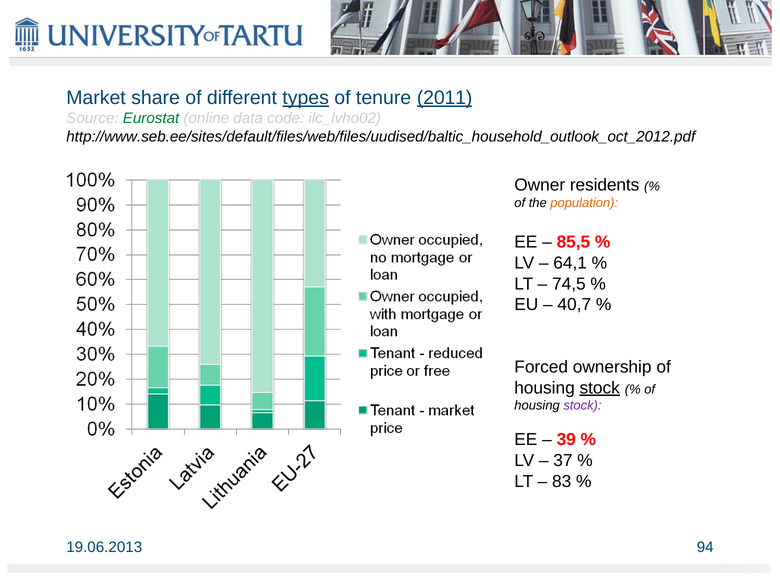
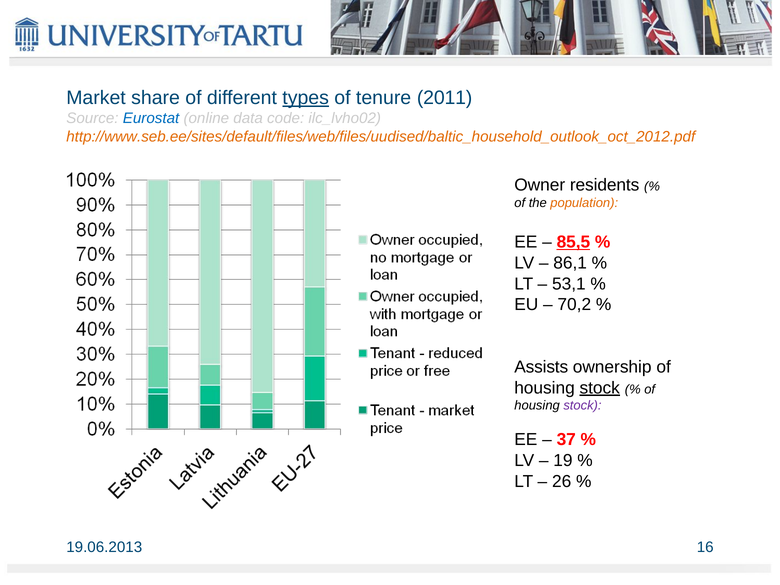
2011 underline: present -> none (445, 98)
Eurostat colour: green -> blue (151, 118)
http://www.seb.ee/sites/default/files/web/files/uudised/baltic_household_outlook_oct_2012.pdf colour: black -> orange (381, 137)
85,5 underline: none -> present (573, 242)
64,1: 64,1 -> 86,1 (570, 263)
74,5: 74,5 -> 53,1 (569, 284)
40,7: 40,7 -> 70,2 (574, 305)
Forced: Forced -> Assists (541, 367)
39: 39 -> 37 (566, 440)
37: 37 -> 19 (563, 461)
83: 83 -> 26 (562, 481)
94: 94 -> 16 (705, 547)
